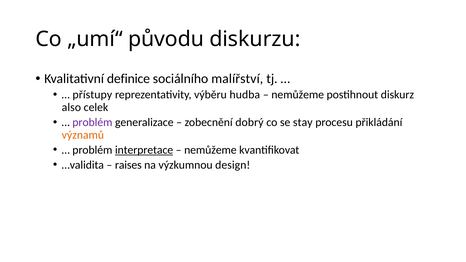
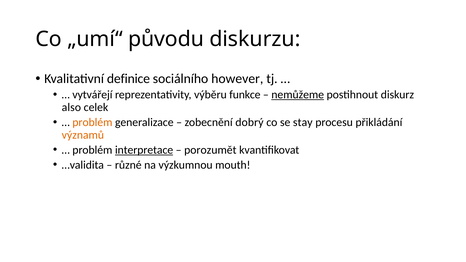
malířství: malířství -> however (237, 79)
přístupy: přístupy -> vytvářejí (92, 95)
hudba: hudba -> funkce (245, 95)
nemůžeme underline: none -> present (298, 95)
problém colour: purple -> orange (92, 122)
nemůžeme: nemůžeme -> porozumět (210, 150)
raises: raises -> různé (128, 165)
design: design -> mouth (233, 165)
